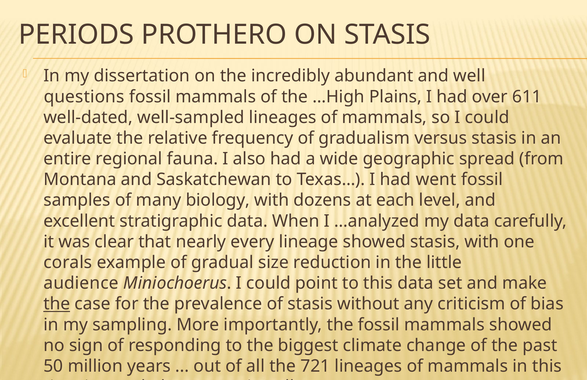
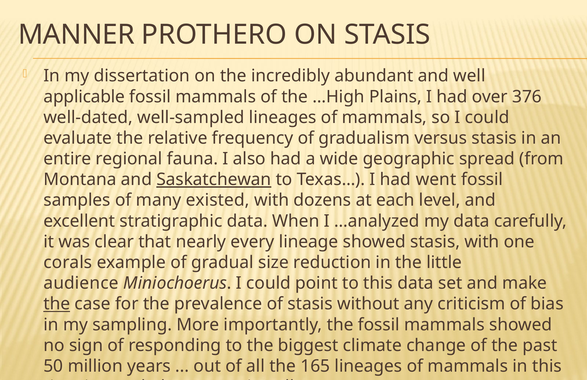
PERIODS: PERIODS -> MANNER (76, 34)
questions: questions -> applicable (84, 97)
611: 611 -> 376 (527, 97)
Saskatchewan underline: none -> present (214, 179)
biology: biology -> existed (218, 200)
721: 721 -> 165 (315, 366)
